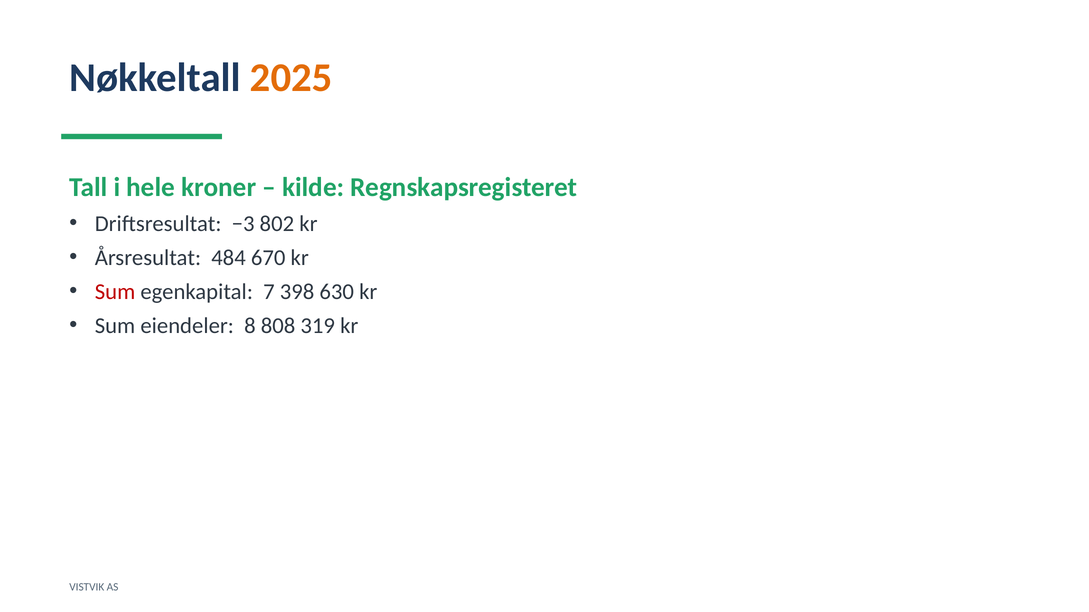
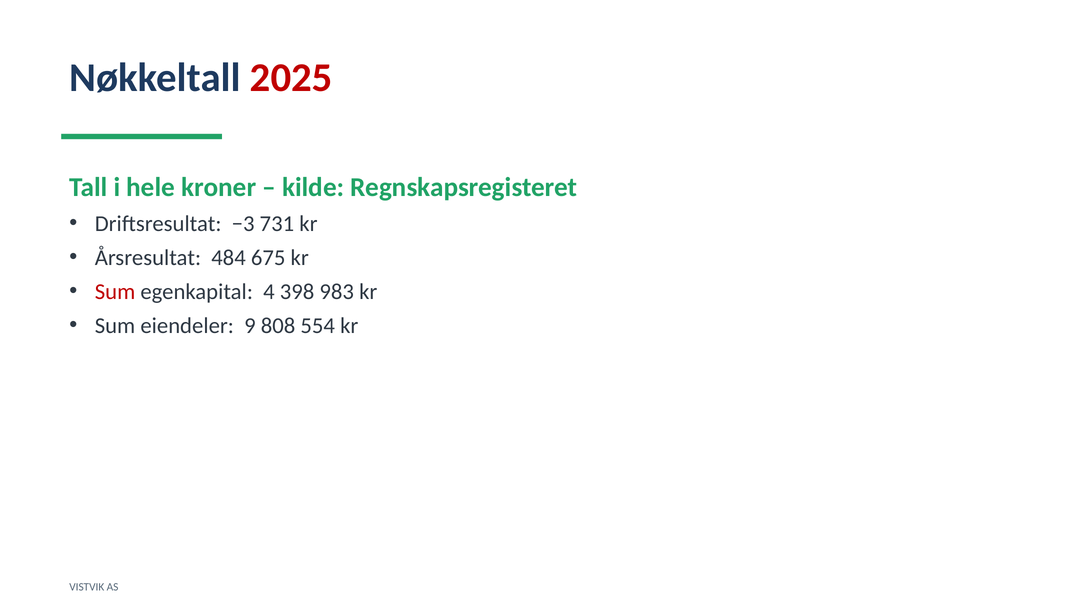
2025 colour: orange -> red (291, 78)
802: 802 -> 731 (277, 224)
670: 670 -> 675 (268, 258)
7: 7 -> 4 (269, 292)
630: 630 -> 983 (337, 292)
8: 8 -> 9 (250, 326)
319: 319 -> 554 (318, 326)
